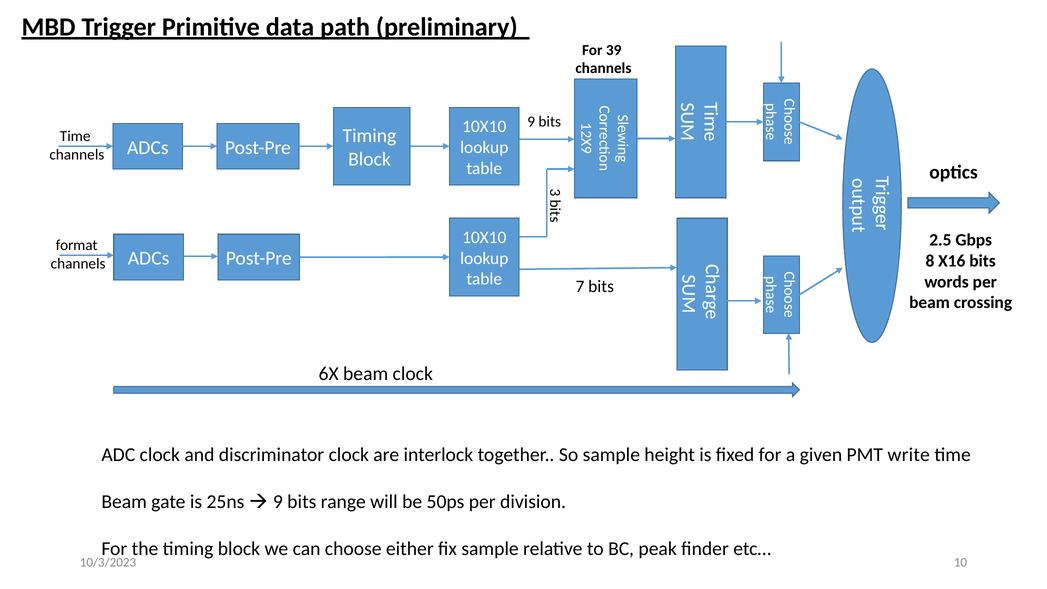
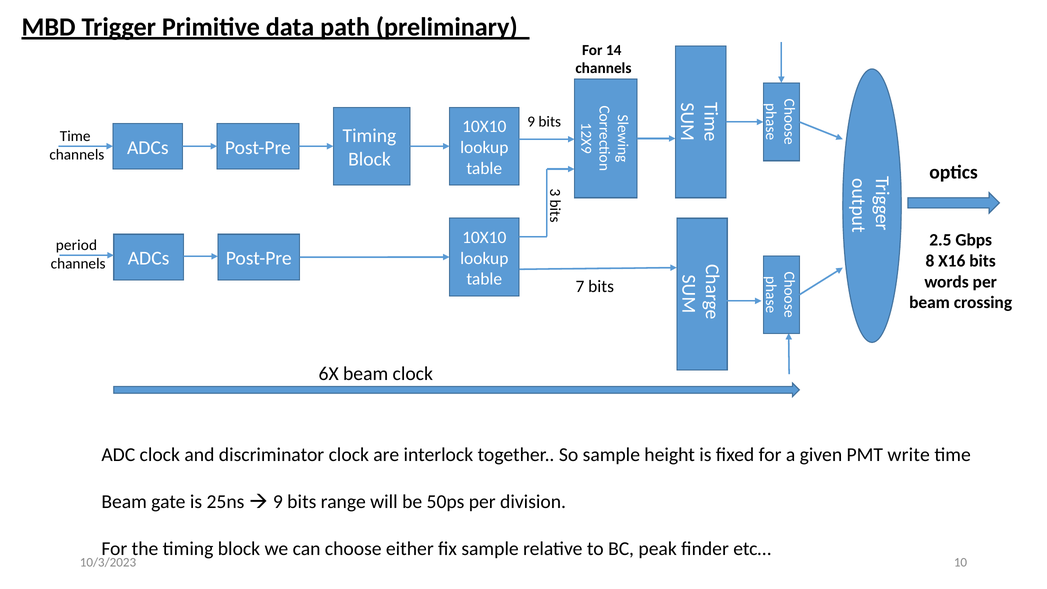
39: 39 -> 14 (614, 50)
format: format -> period (76, 245)
